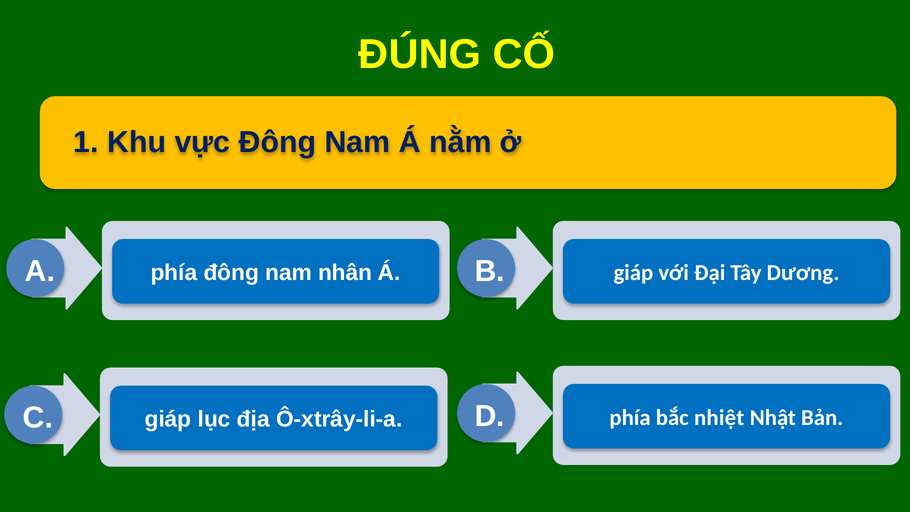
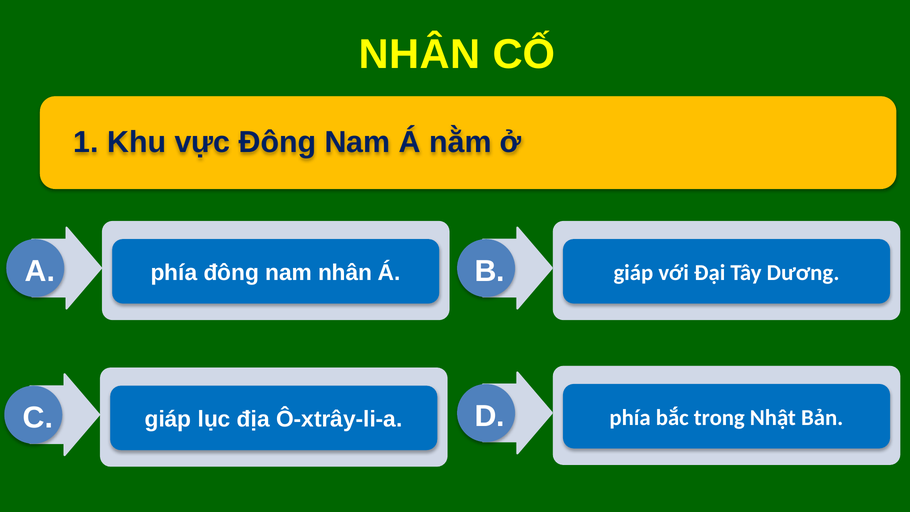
ĐÚNG: ĐÚNG -> NHÂN (420, 55)
nhiệt: nhiệt -> trong (719, 418)
